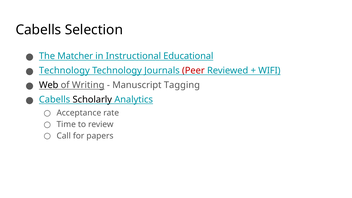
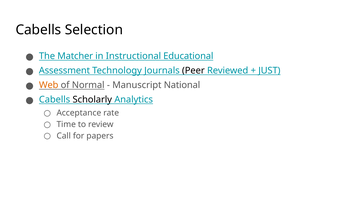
Technology: Technology -> Assessment (64, 70)
Peer colour: red -> black (193, 70)
WIFI: WIFI -> JUST (269, 70)
Web colour: black -> orange (49, 85)
Writing: Writing -> Normal (88, 85)
Tagging: Tagging -> National (182, 85)
